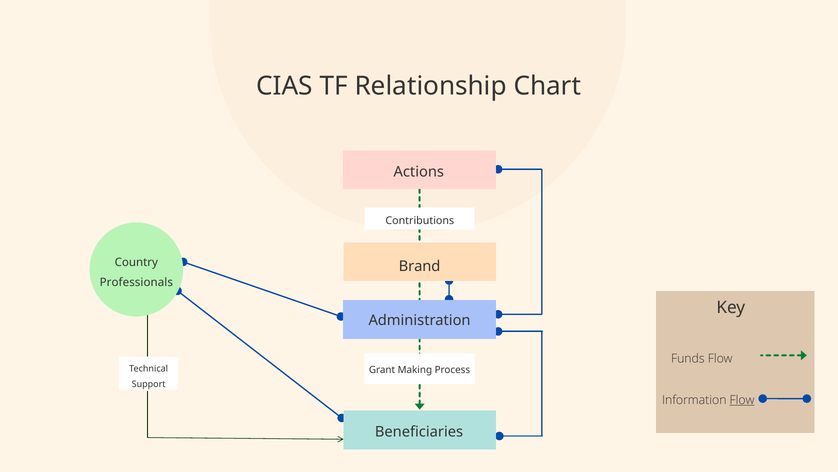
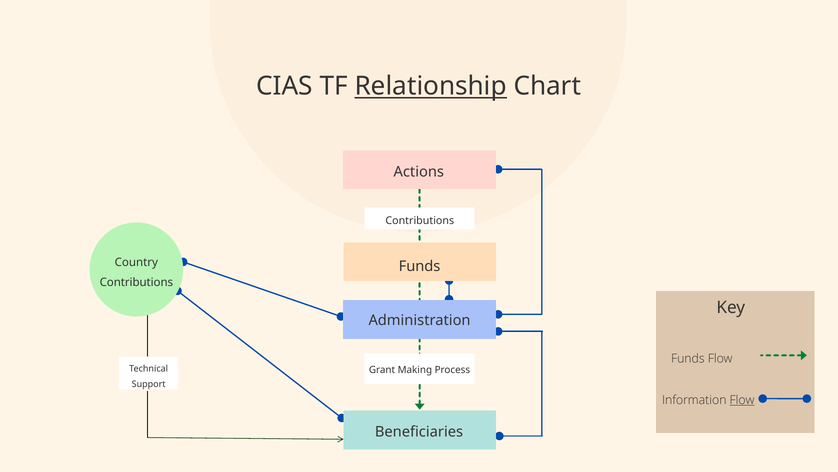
Relationship underline: none -> present (431, 86)
Brand: Brand -> Funds (420, 266)
Professionals: Professionals -> Contributions (136, 282)
